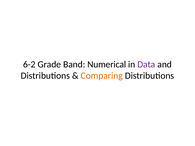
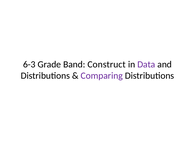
6-2: 6-2 -> 6-3 (29, 64)
Numerical: Numerical -> Construct (107, 64)
Comparing colour: orange -> purple (102, 76)
